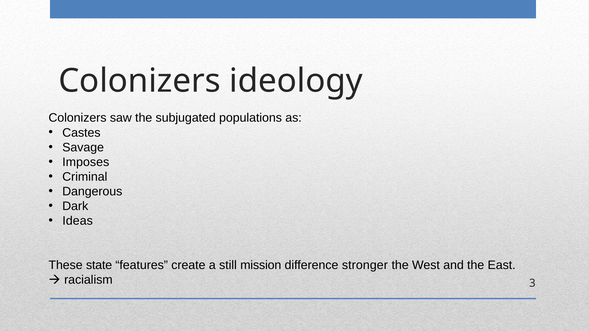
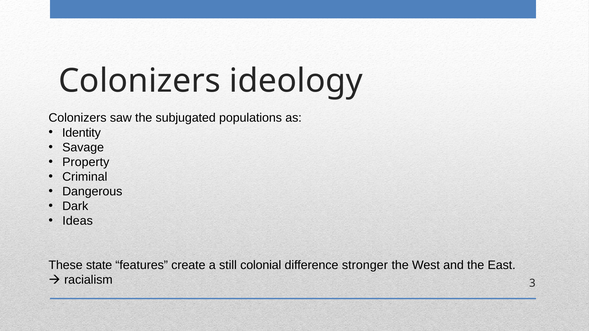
Castes: Castes -> Identity (81, 133)
Imposes: Imposes -> Property (86, 162)
mission: mission -> colonial (261, 265)
